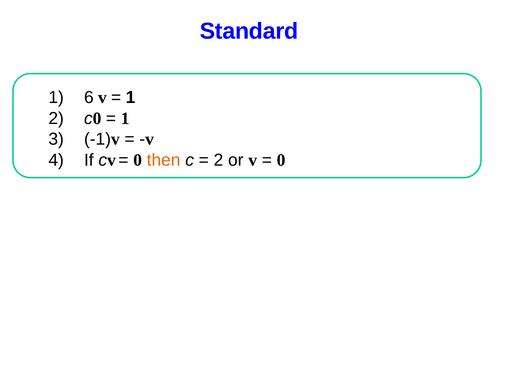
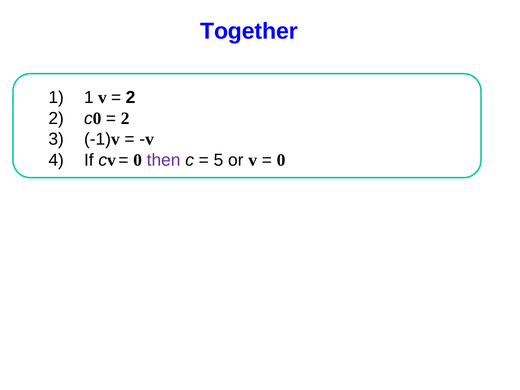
Standard: Standard -> Together (249, 31)
6: 6 -> 1 (89, 98)
1: 1 -> 2 (131, 98)
1: 1 -> 2 (125, 118)
then colour: orange -> purple (164, 160)
2: 2 -> 5 (218, 160)
